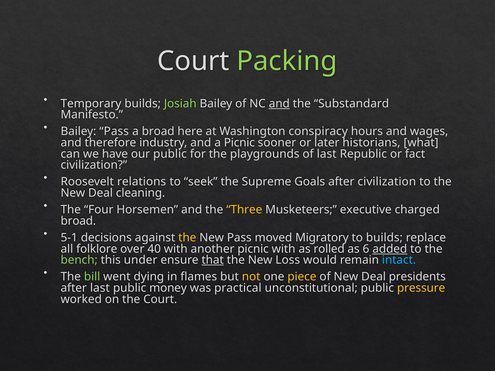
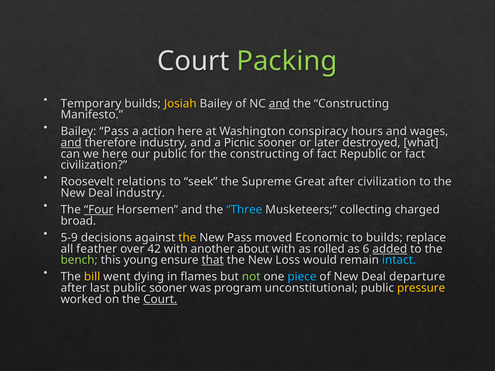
Josiah colour: light green -> yellow (180, 104)
Substandard: Substandard -> Constructing (352, 104)
a broad: broad -> action (158, 132)
and underline: none -> present (71, 143)
historians: historians -> destroyed (372, 143)
we have: have -> here (115, 154)
for the playgrounds: playgrounds -> constructing (265, 154)
of last: last -> fact (327, 154)
Goals: Goals -> Great (310, 182)
Deal cleaning: cleaning -> industry (140, 193)
Four underline: none -> present (99, 210)
Three colour: yellow -> light blue (244, 210)
executive: executive -> collecting (366, 210)
5-1: 5-1 -> 5-9 (69, 238)
Migratory: Migratory -> Economic (322, 238)
folklore: folklore -> feather (97, 249)
40: 40 -> 42 (154, 249)
another picnic: picnic -> about (253, 249)
under: under -> young (141, 260)
bill colour: light green -> yellow (92, 277)
not colour: yellow -> light green (251, 277)
piece colour: yellow -> light blue (302, 277)
presidents: presidents -> departure (417, 277)
public money: money -> sooner (168, 288)
practical: practical -> program (238, 288)
Court underline: none -> present (160, 299)
